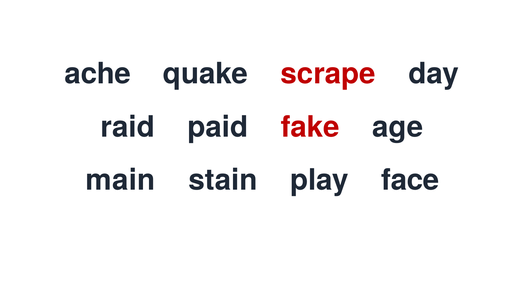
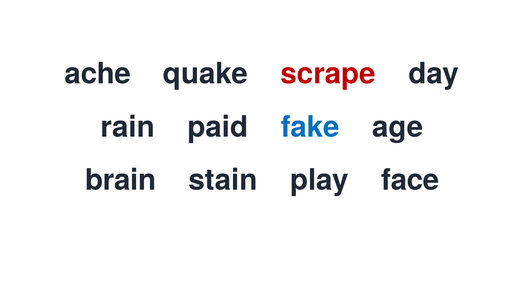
raid: raid -> rain (128, 127)
fake colour: red -> blue (310, 127)
main: main -> brain (121, 180)
